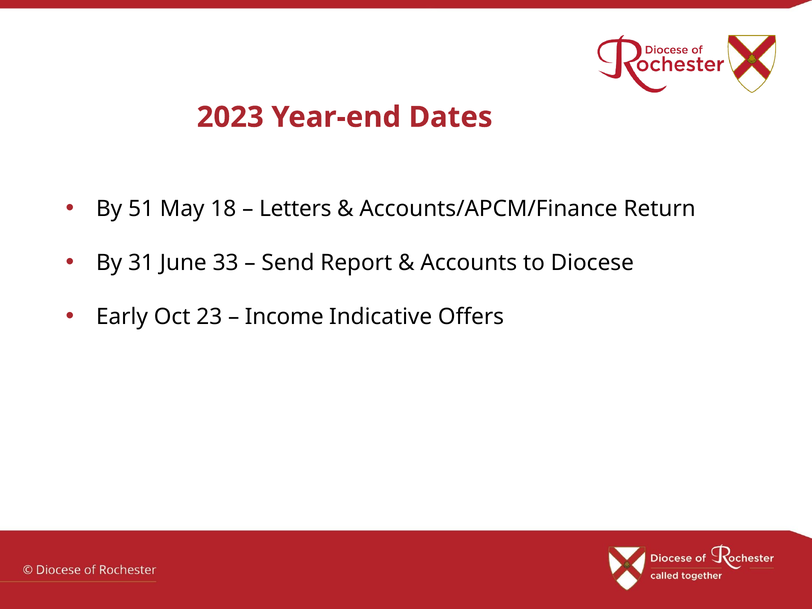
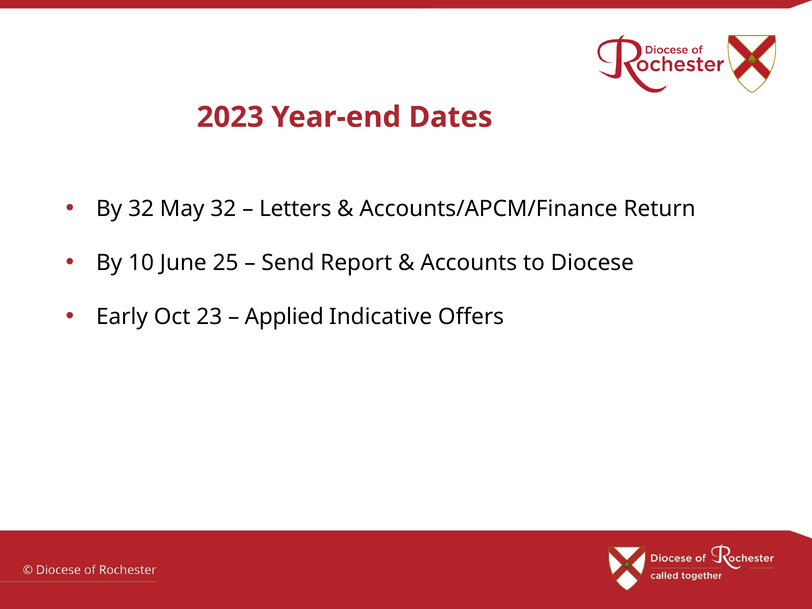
By 51: 51 -> 32 (141, 209)
May 18: 18 -> 32 (223, 209)
31: 31 -> 10 (141, 263)
33: 33 -> 25 (226, 263)
Income: Income -> Applied (284, 317)
